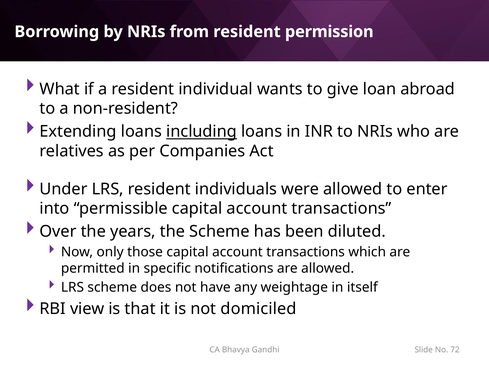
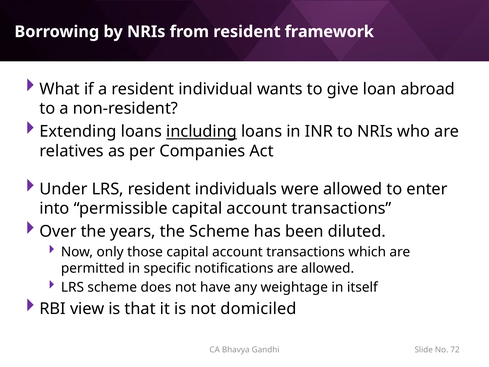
permission: permission -> framework (329, 32)
